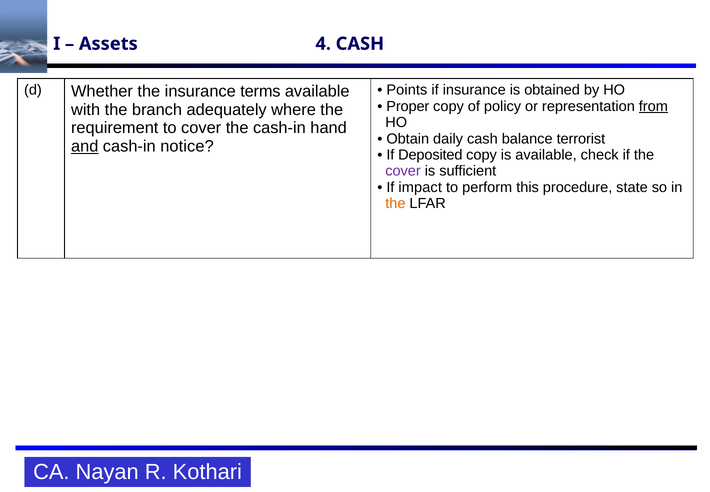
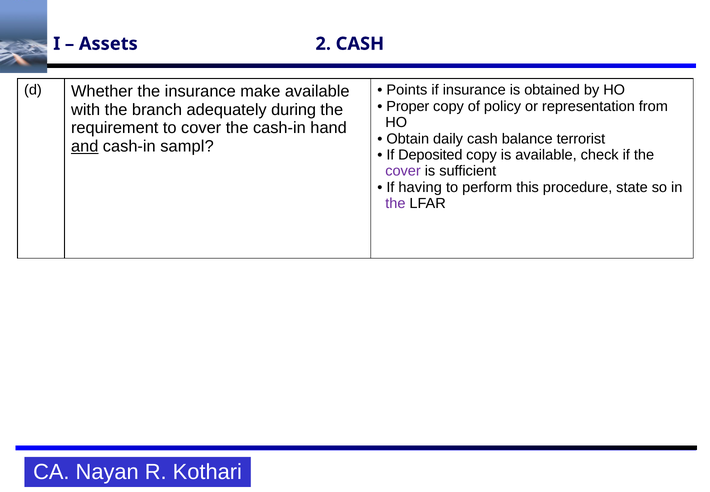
4: 4 -> 2 (323, 44)
terms: terms -> make (260, 91)
from underline: present -> none (653, 106)
where: where -> during (294, 110)
notice: notice -> sampl (187, 146)
impact: impact -> having (420, 187)
the colour: orange -> purple (395, 203)
